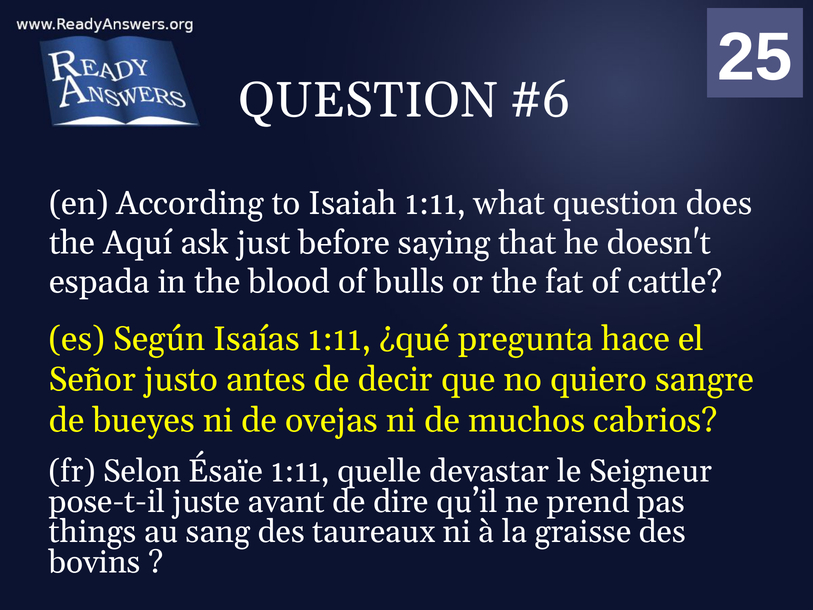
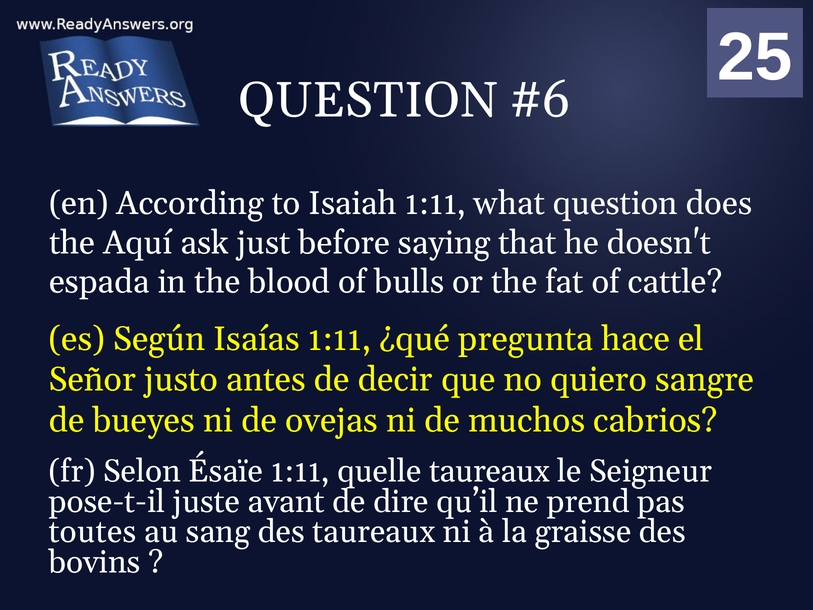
quelle devastar: devastar -> taureaux (490, 471)
things: things -> toutes (92, 532)
